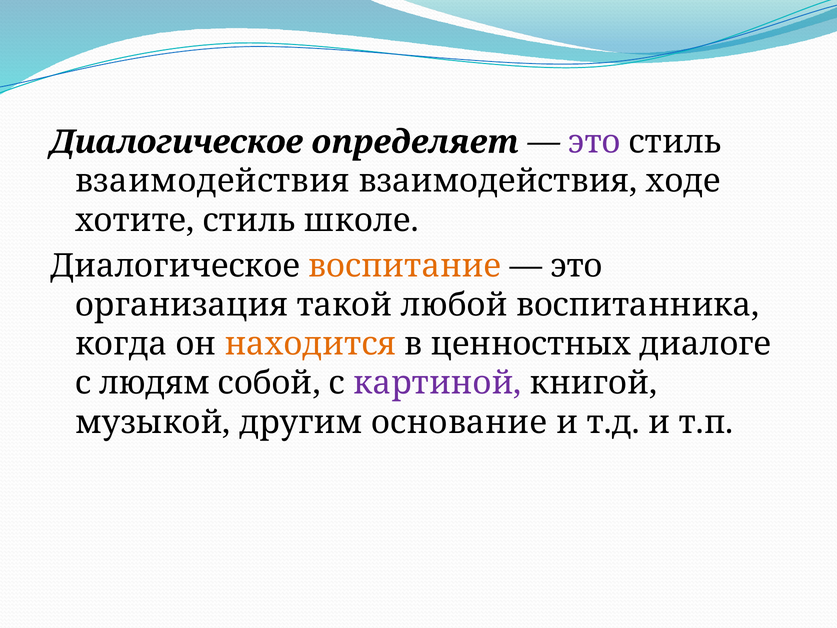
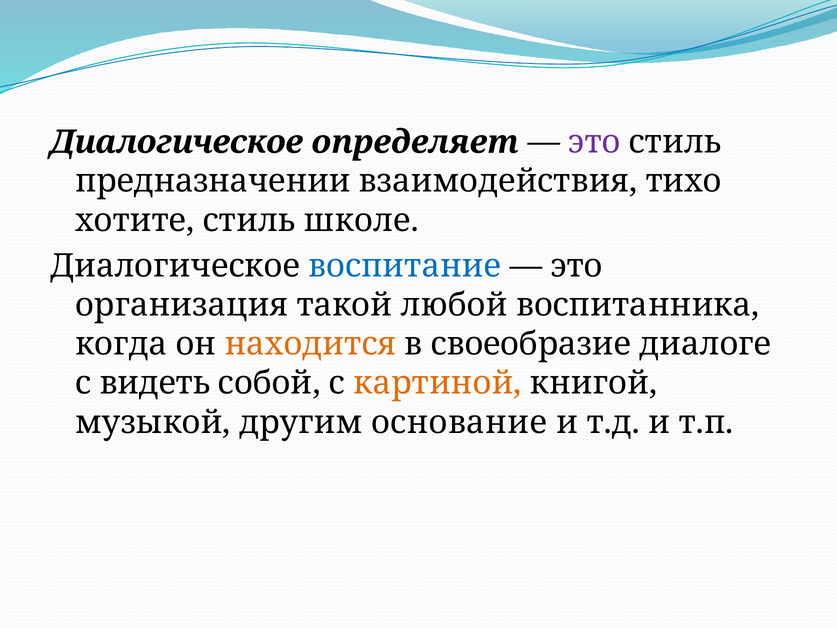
взаимодействия: взаимодействия -> предназначении (213, 181)
ходе: ходе -> тихо (683, 181)
воспитание colour: orange -> blue (405, 266)
ценностных: ценностных -> своеобразие (531, 344)
людям: людям -> видеть (155, 383)
картиной colour: purple -> orange (438, 383)
